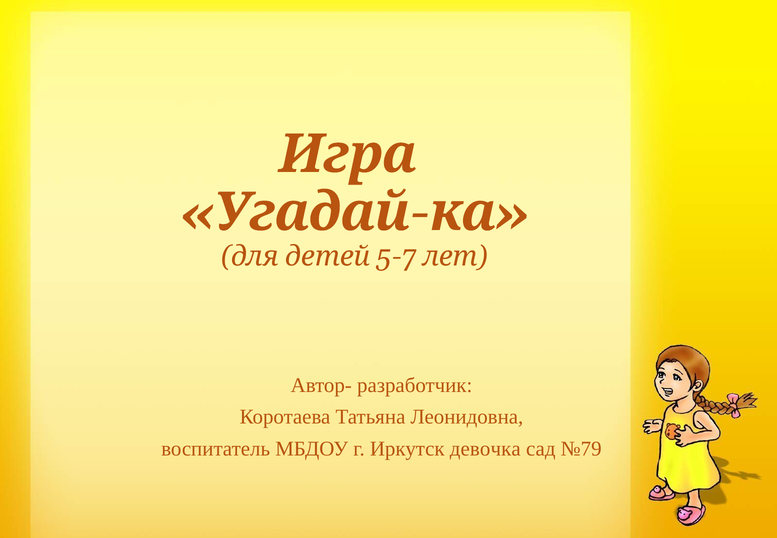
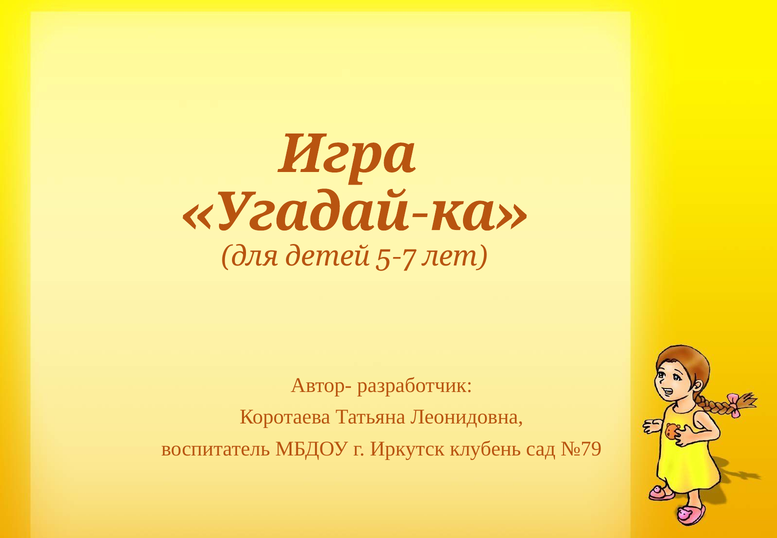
девочка: девочка -> клубень (485, 449)
